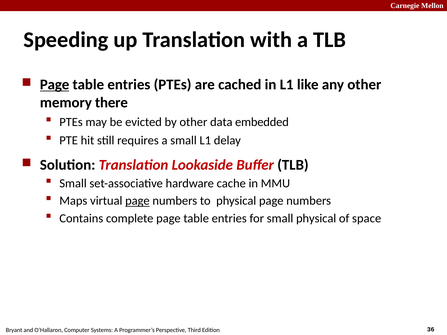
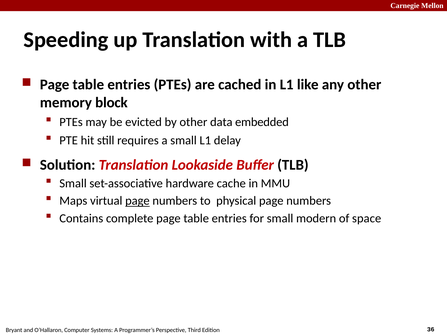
Page underline: present -> none (55, 85)
there: there -> block (111, 103)
small physical: physical -> modern (316, 218)
